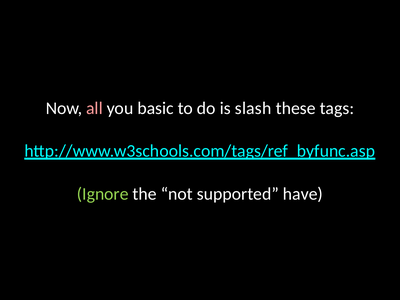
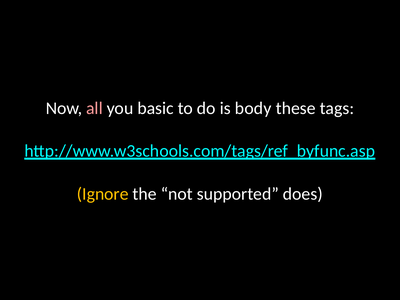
slash: slash -> body (253, 108)
Ignore colour: light green -> yellow (103, 194)
have: have -> does (303, 194)
